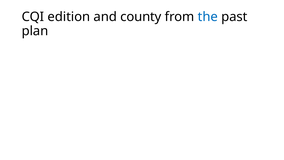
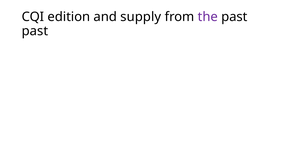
county: county -> supply (141, 17)
the colour: blue -> purple (208, 17)
plan: plan -> past (35, 31)
